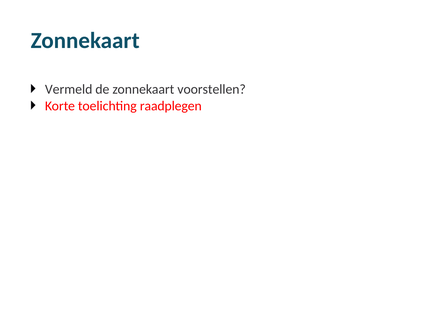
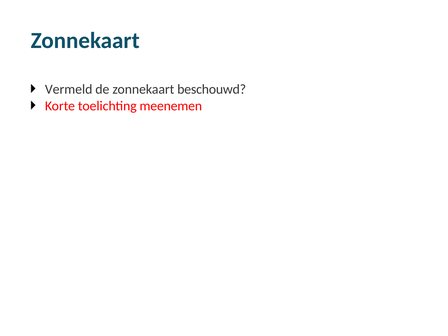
voorstellen: voorstellen -> beschouwd (212, 89)
raadplegen: raadplegen -> meenemen (171, 106)
